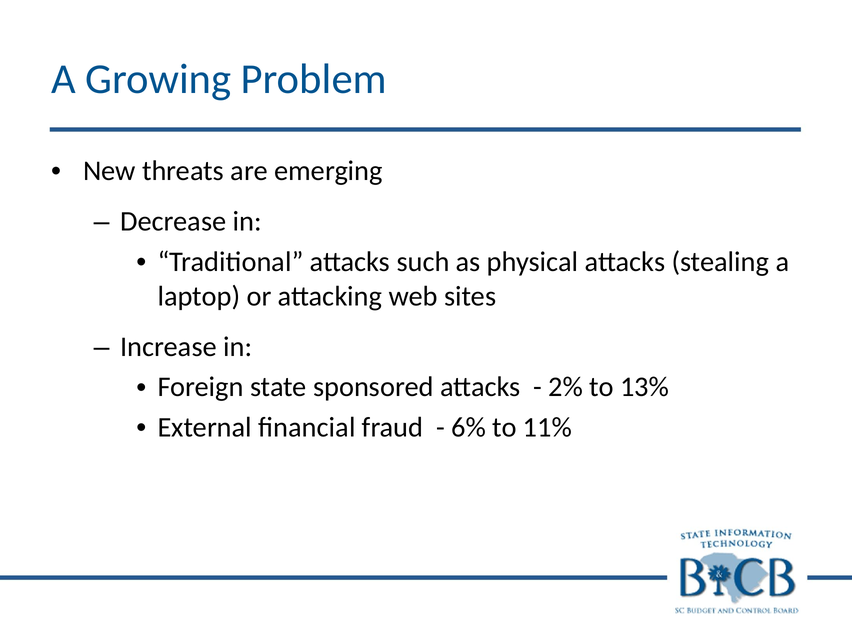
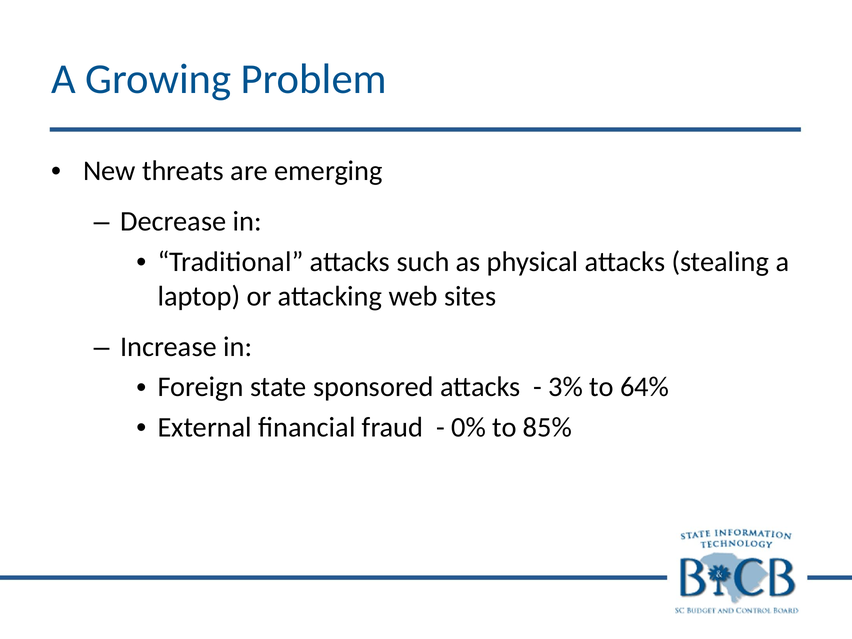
2%: 2% -> 3% (566, 387)
13%: 13% -> 64% (645, 387)
6%: 6% -> 0% (469, 427)
11%: 11% -> 85% (547, 427)
